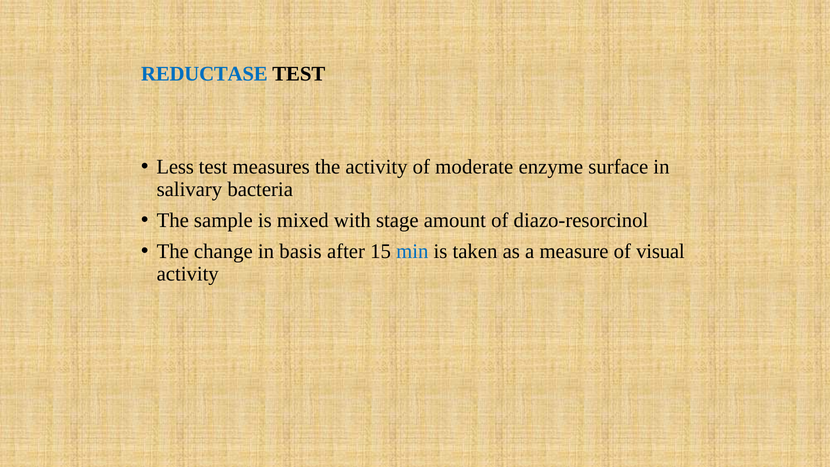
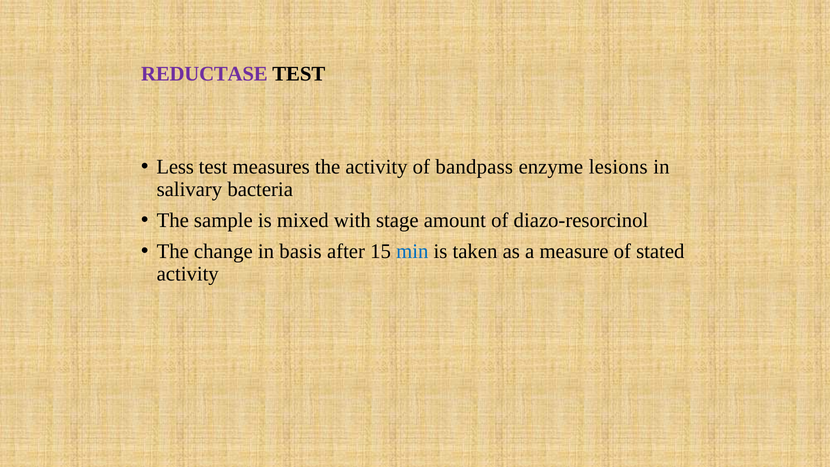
REDUCTASE colour: blue -> purple (204, 74)
moderate: moderate -> bandpass (474, 167)
surface: surface -> lesions (618, 167)
visual: visual -> stated (660, 251)
